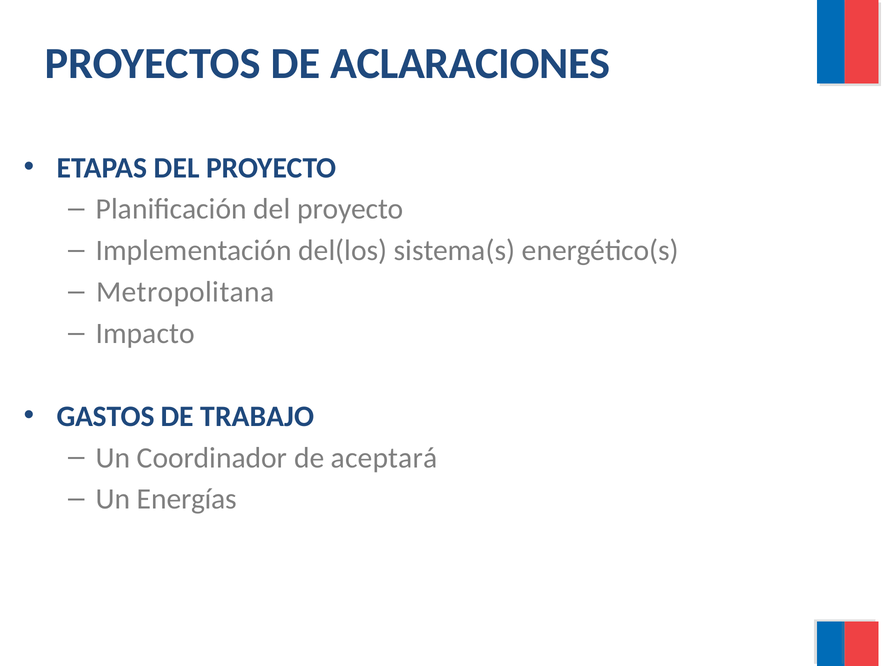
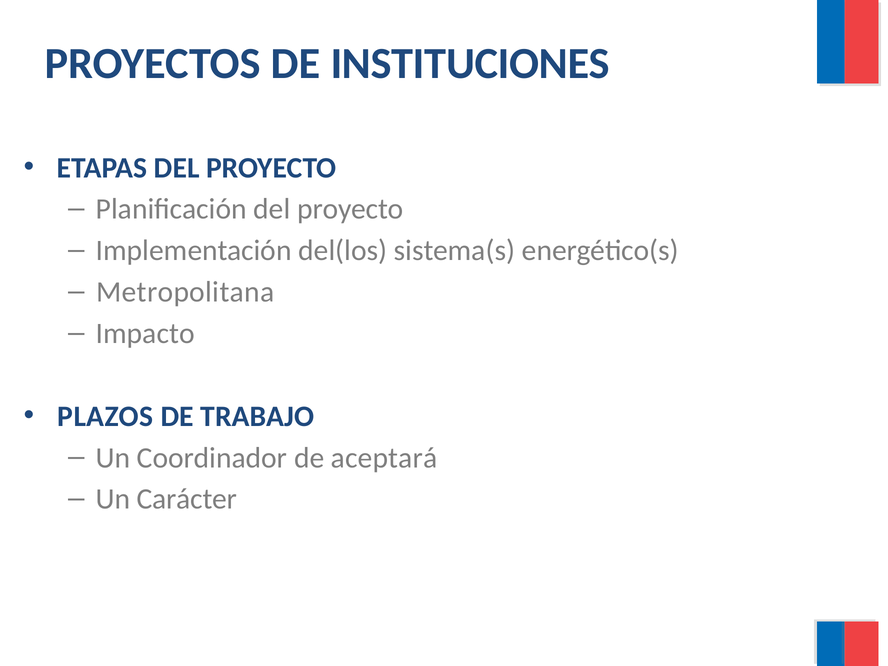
ACLARACIONES: ACLARACIONES -> INSTITUCIONES (470, 64)
GASTOS: GASTOS -> PLAZOS (105, 416)
Energías: Energías -> Carácter (187, 499)
